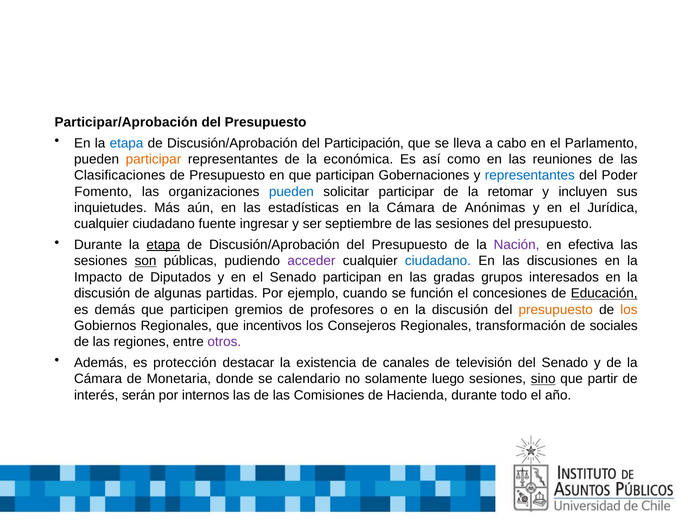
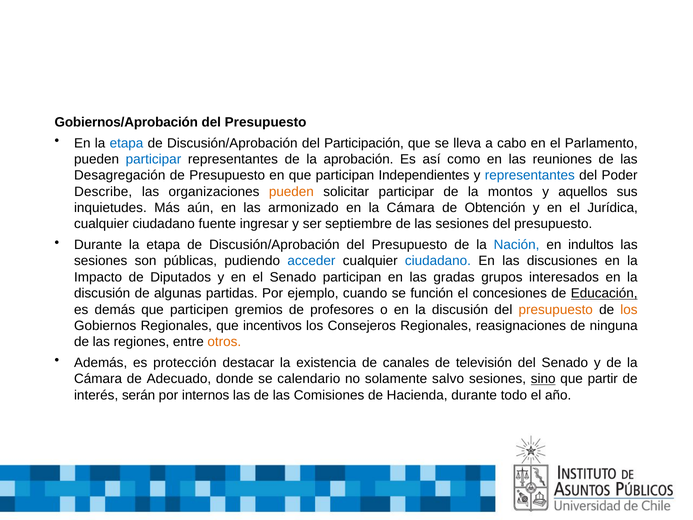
Participar/Aprobación: Participar/Aprobación -> Gobiernos/Aprobación (126, 122)
participar colour: orange -> blue (153, 159)
económica: económica -> aprobación (358, 159)
Clasificaciones: Clasificaciones -> Desagregación (120, 175)
Gobernaciones: Gobernaciones -> Independientes (424, 175)
Fomento: Fomento -> Describe (103, 192)
pueden colour: blue -> orange (291, 192)
retomar: retomar -> montos (510, 192)
incluyen: incluyen -> aquellos (583, 192)
estadísticas: estadísticas -> armonizado (303, 208)
Anónimas: Anónimas -> Obtención (495, 208)
etapa underline: present -> none (163, 245)
Nación colour: purple -> blue (517, 245)
efectiva: efectiva -> indultos (591, 245)
son underline: present -> none (146, 261)
acceder colour: purple -> blue (311, 261)
transformación: transformación -> reasignaciones (521, 326)
sociales: sociales -> ninguna (614, 326)
otros colour: purple -> orange (224, 342)
Monetaria: Monetaria -> Adecuado (179, 379)
luego: luego -> salvo (448, 379)
